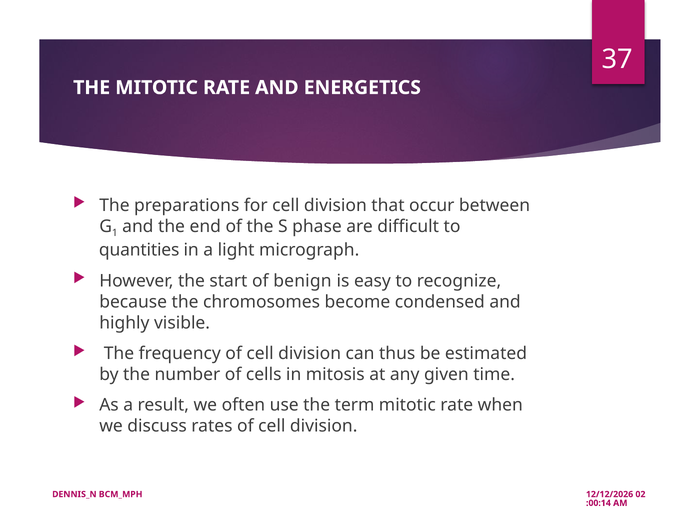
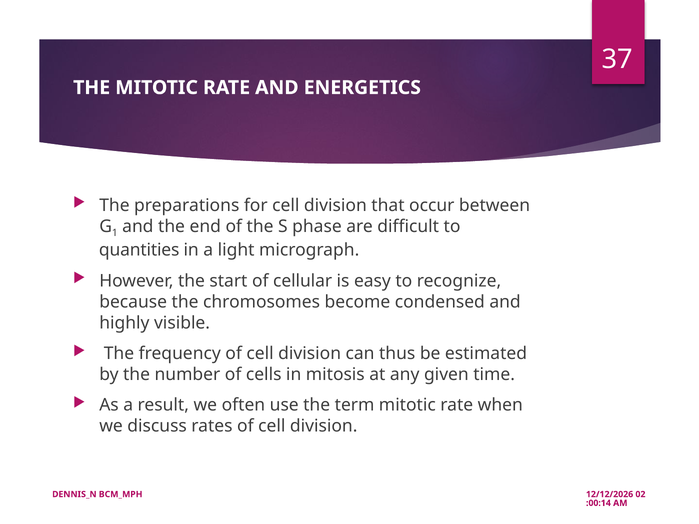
benign: benign -> cellular (303, 281)
